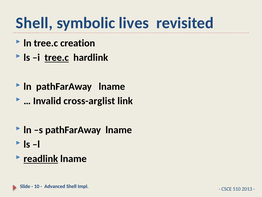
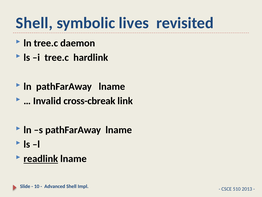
creation: creation -> daemon (78, 43)
tree.c underline: present -> none (57, 57)
cross-arglist: cross-arglist -> cross-cbreak (89, 101)
